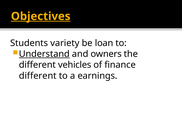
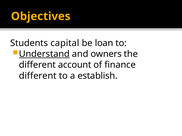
Objectives underline: present -> none (41, 16)
variety: variety -> capital (65, 43)
vehicles: vehicles -> account (75, 65)
earnings: earnings -> establish (98, 76)
